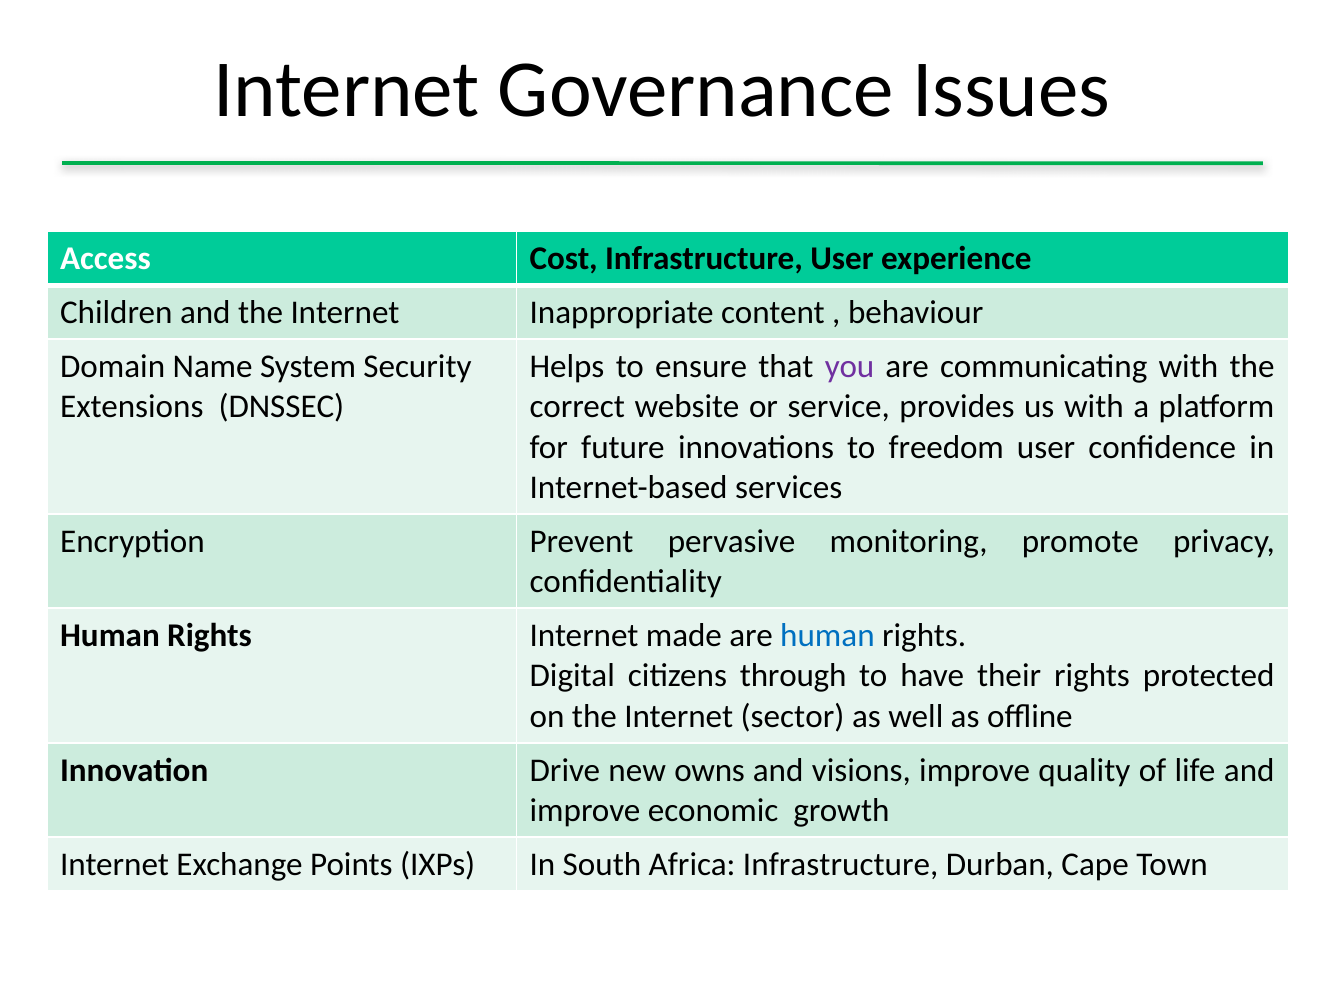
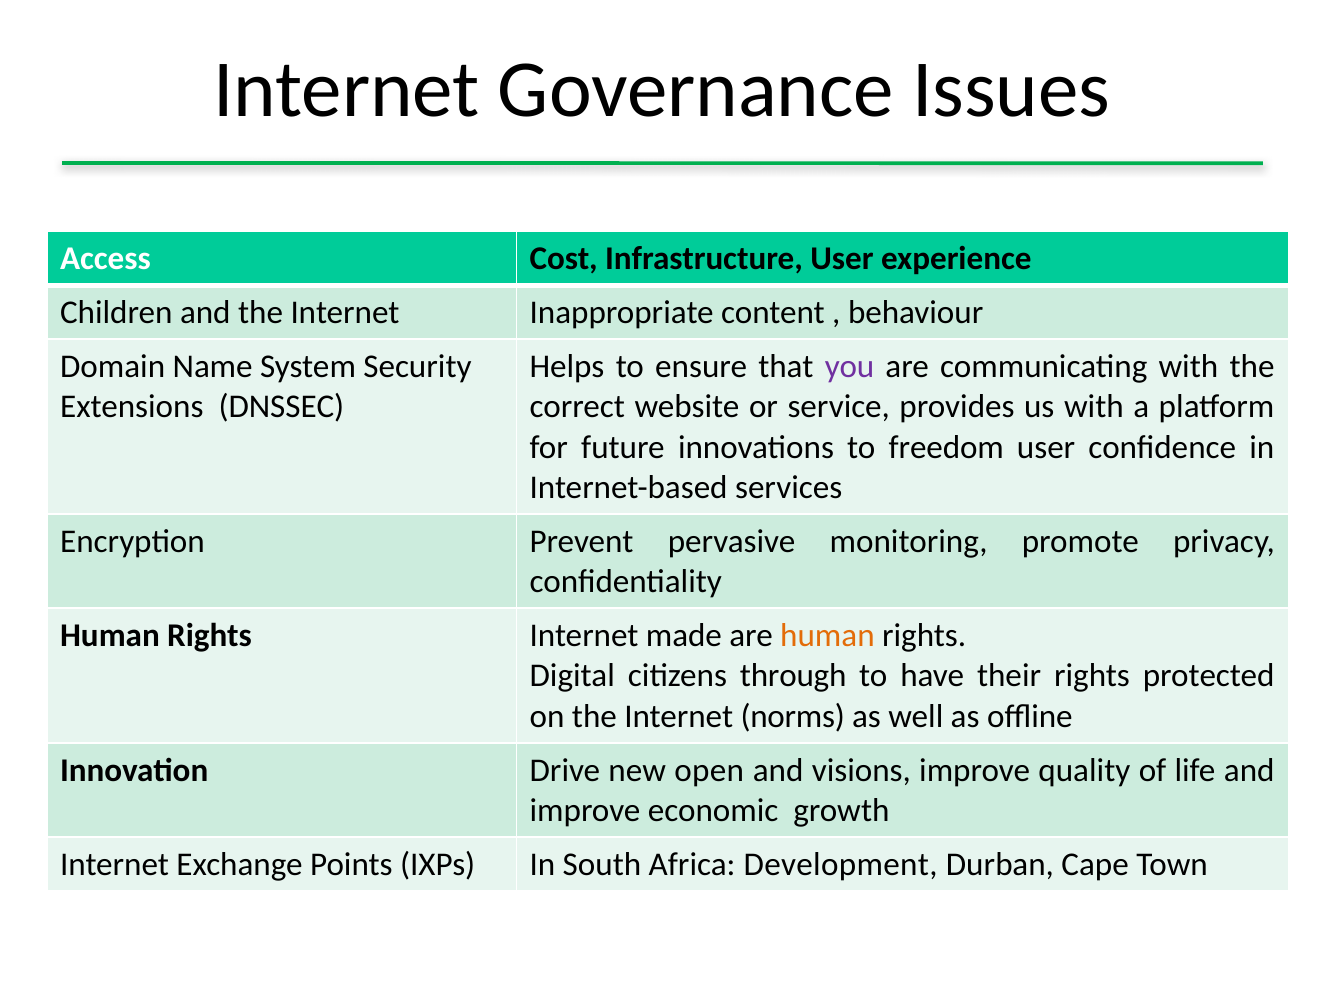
human colour: blue -> orange (827, 635)
sector: sector -> norms (793, 716)
owns: owns -> open (709, 770)
Africa Infrastructure: Infrastructure -> Development (841, 864)
